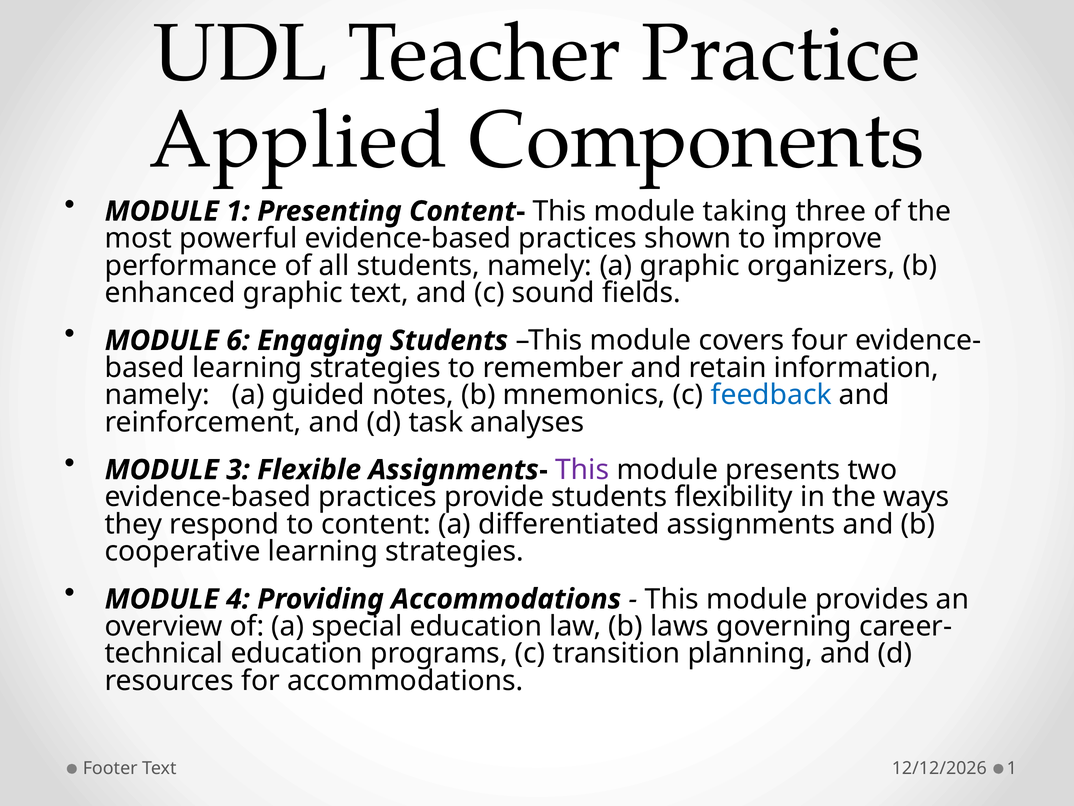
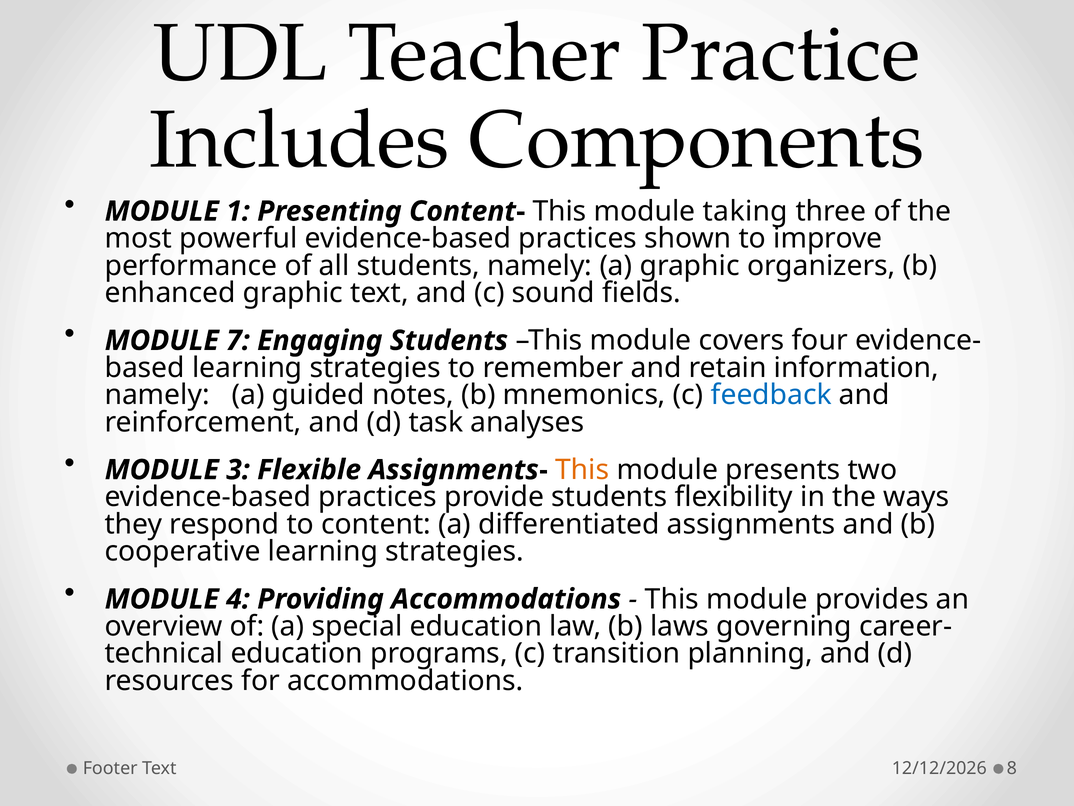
Applied: Applied -> Includes (299, 140)
6: 6 -> 7 (238, 340)
This colour: purple -> orange (582, 470)
Text 1: 1 -> 8 (1012, 768)
